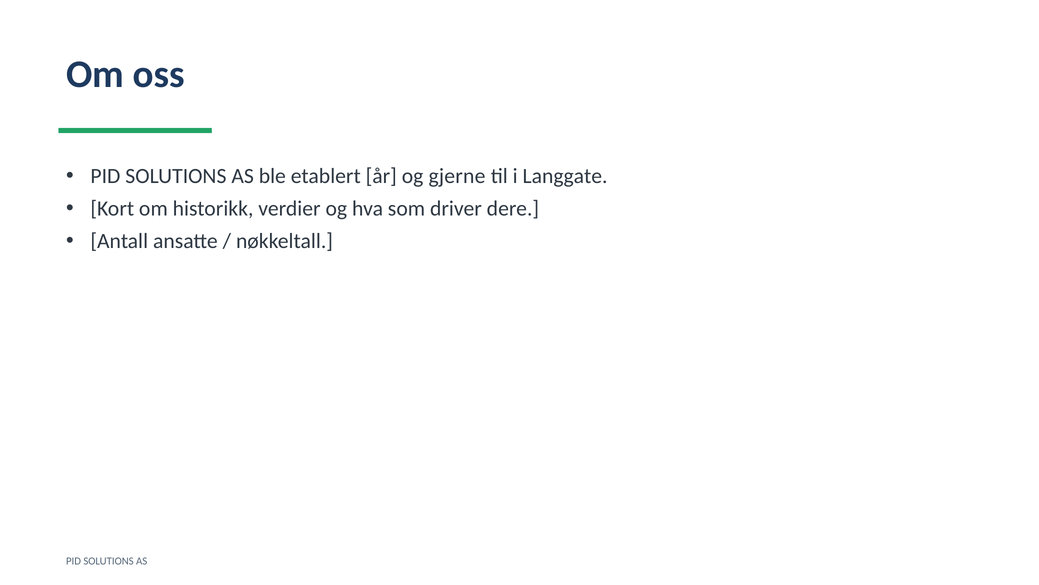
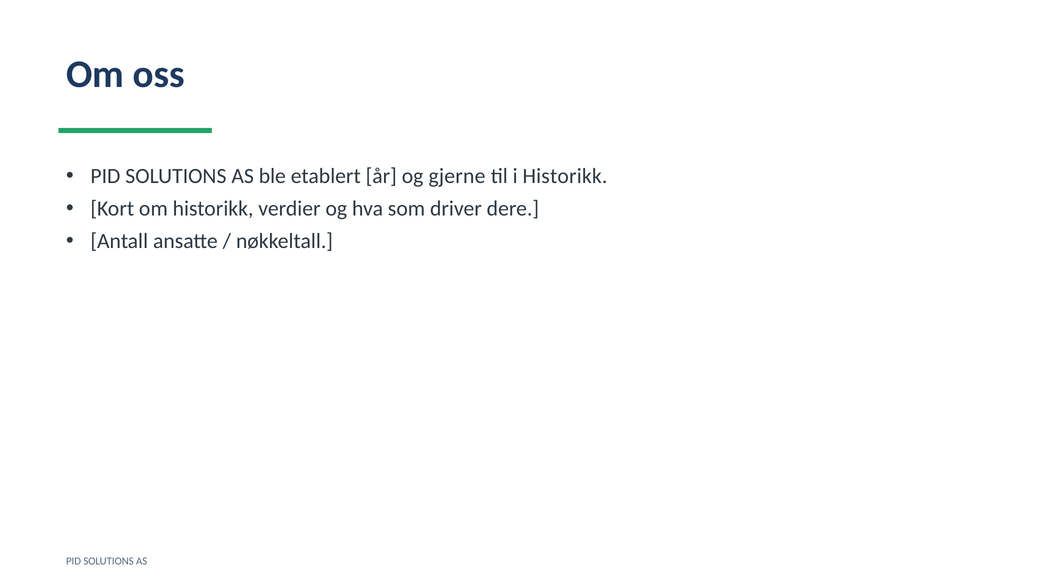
i Langgate: Langgate -> Historikk (565, 176)
